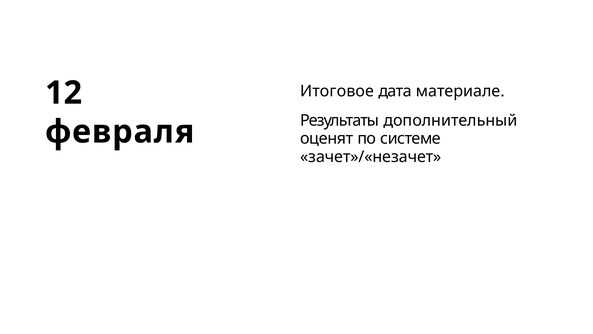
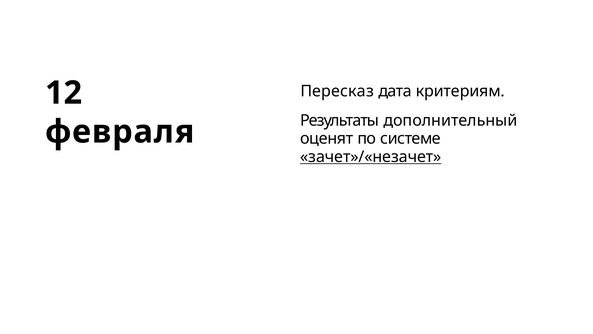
Итоговое: Итоговое -> Пересказ (337, 91)
материале: материале -> критериям (460, 91)
зачет»/«незачет underline: none -> present (371, 157)
